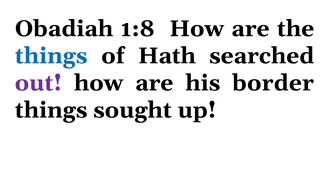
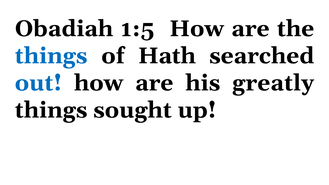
1:8: 1:8 -> 1:5 (137, 29)
out colour: purple -> blue (38, 83)
border: border -> greatly (273, 83)
